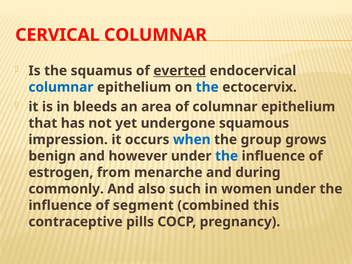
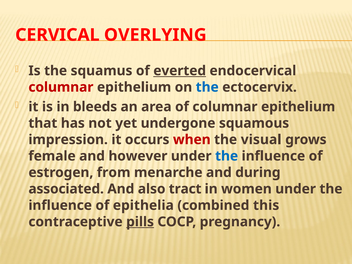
CERVICAL COLUMNAR: COLUMNAR -> OVERLYING (155, 35)
columnar colour: blue -> red (61, 87)
when colour: blue -> red (192, 140)
group: group -> visual (261, 140)
benign: benign -> female (52, 156)
commonly: commonly -> associated (66, 189)
such: such -> tract (185, 189)
segment: segment -> epithelia (143, 205)
pills underline: none -> present (140, 222)
